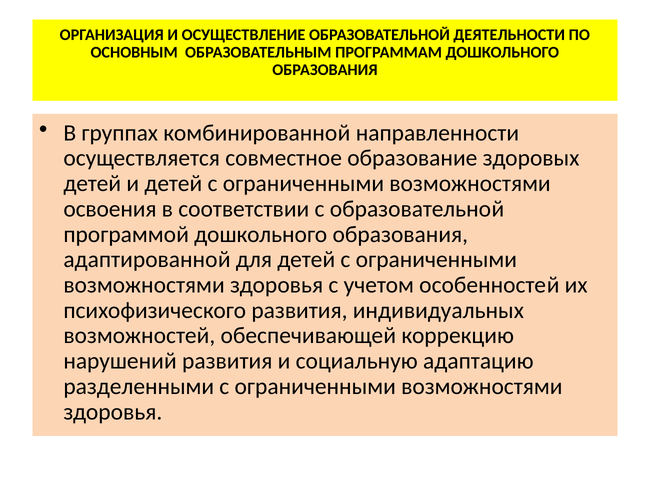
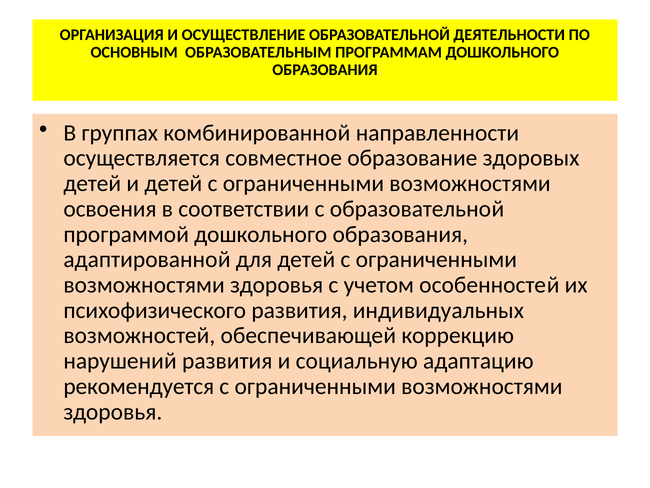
разделенными: разделенными -> рекомендуется (139, 386)
